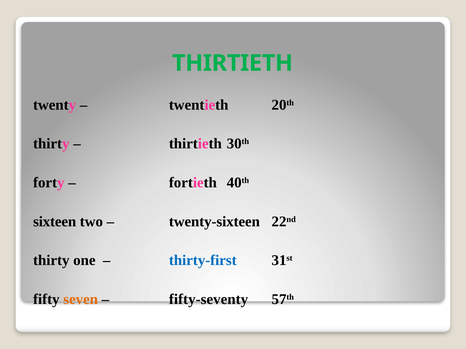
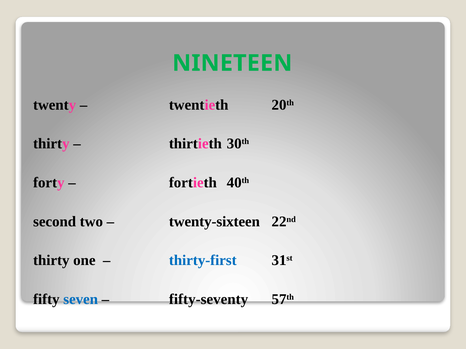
THIRTIETH: THIRTIETH -> NINETEEN (232, 63)
sixteen: sixteen -> second (55, 222)
seven colour: orange -> blue (81, 300)
